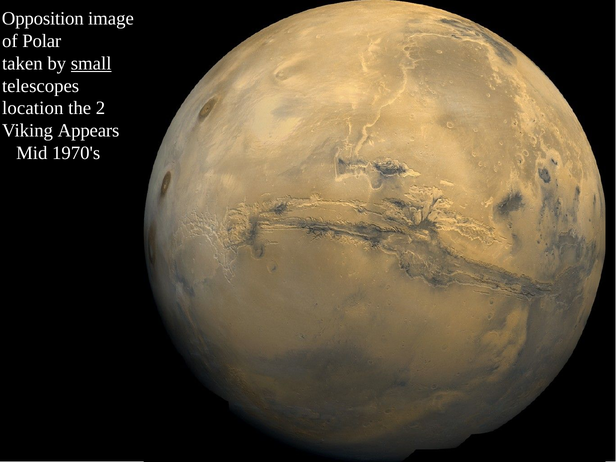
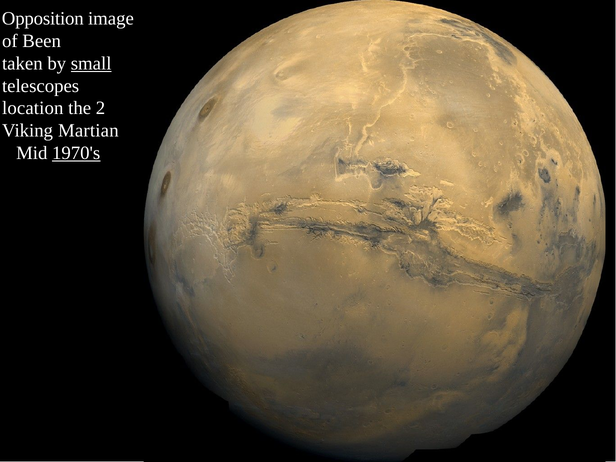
Polar: Polar -> Been (42, 41)
Appears: Appears -> Martian (88, 131)
1970's underline: none -> present (76, 153)
